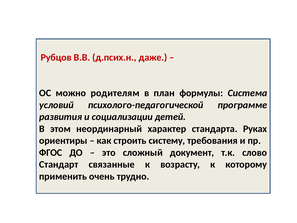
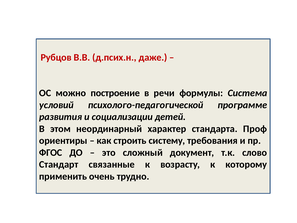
родителям: родителям -> построение (115, 93)
план: план -> речи (164, 93)
Руках: Руках -> Проф (255, 129)
